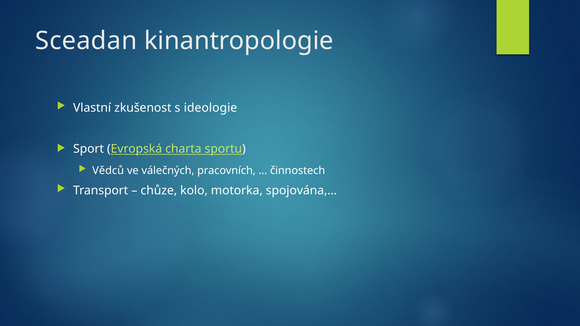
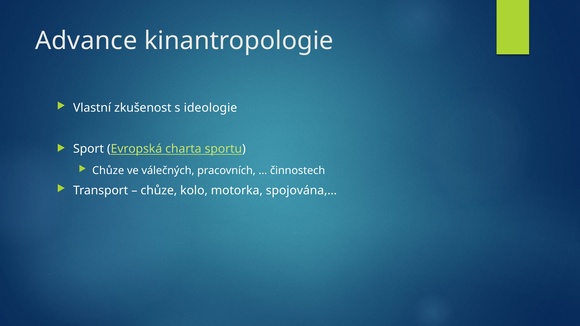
Sceadan: Sceadan -> Advance (86, 41)
Vědců: Vědců -> Chůze (108, 171)
